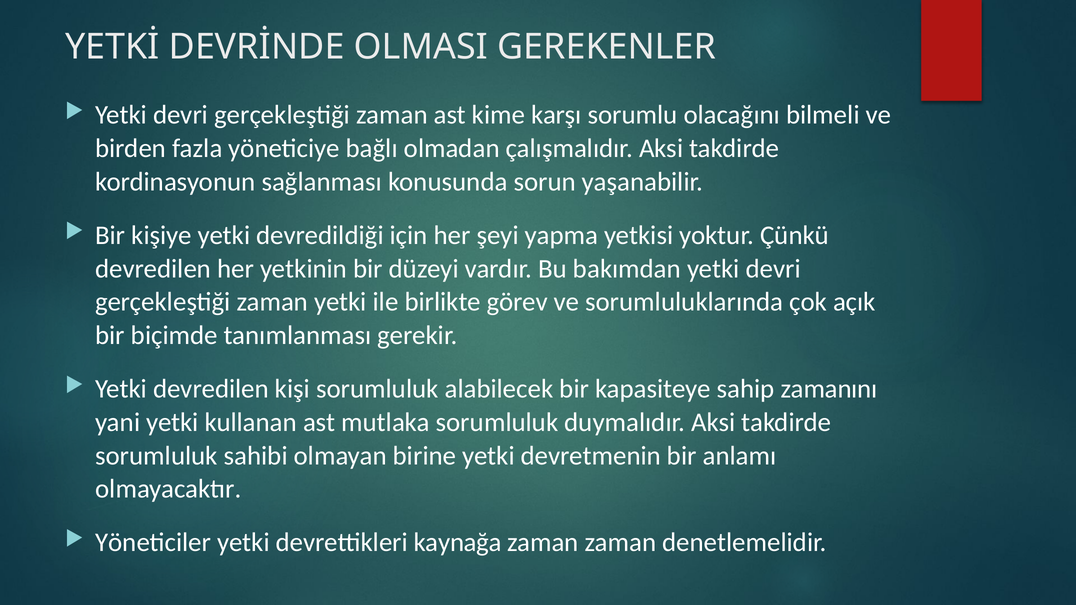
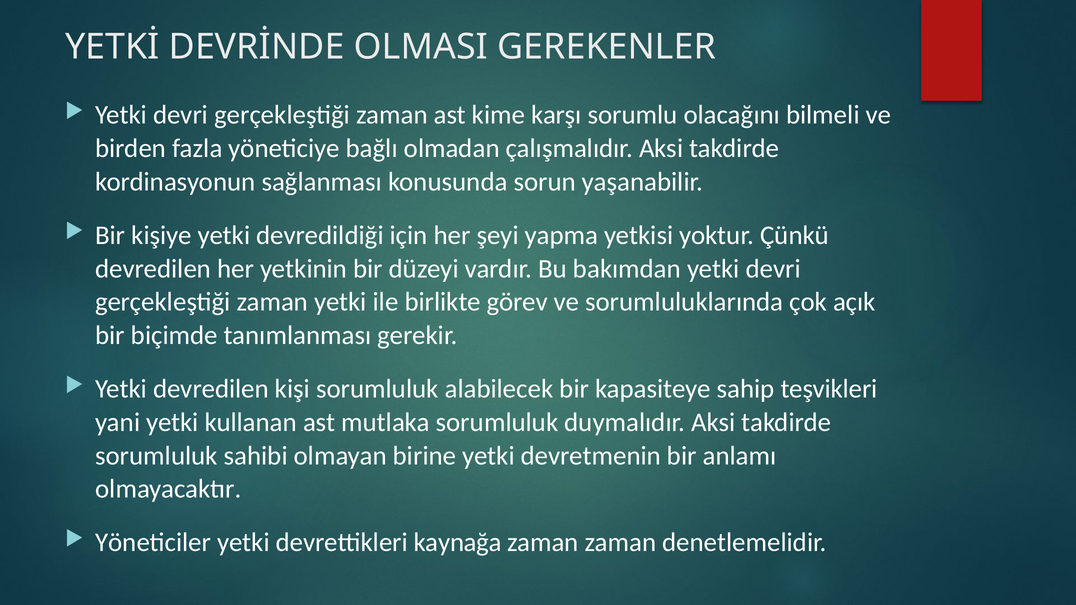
zamanını: zamanını -> teşvikleri (829, 389)
